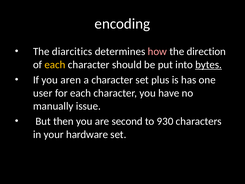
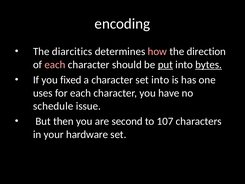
each colour: yellow -> pink (55, 65)
put underline: none -> present (165, 65)
aren: aren -> fixed (71, 80)
set plus: plus -> into (160, 80)
user: user -> uses (43, 93)
manually: manually -> schedule (53, 106)
930: 930 -> 107 (165, 121)
